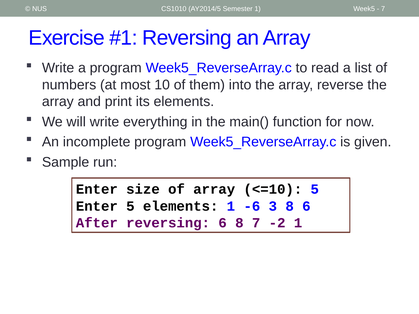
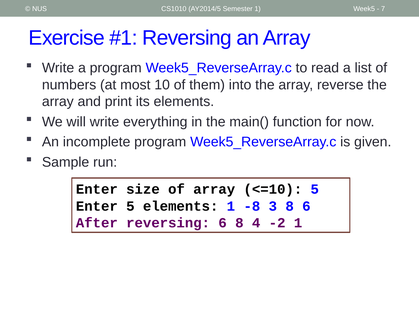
-6: -6 -> -8 (252, 206)
8 7: 7 -> 4 (256, 223)
